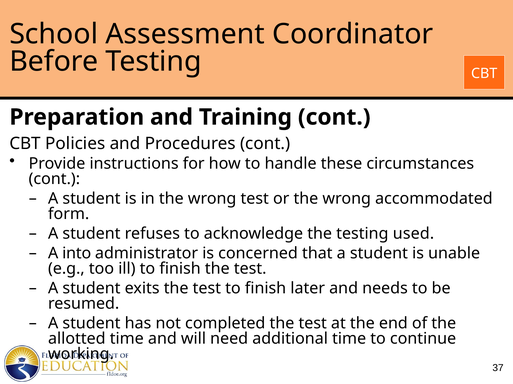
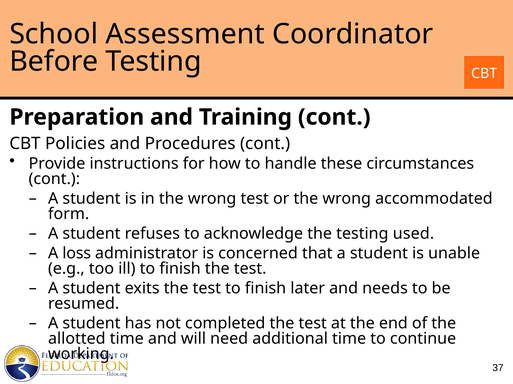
into: into -> loss (77, 254)
